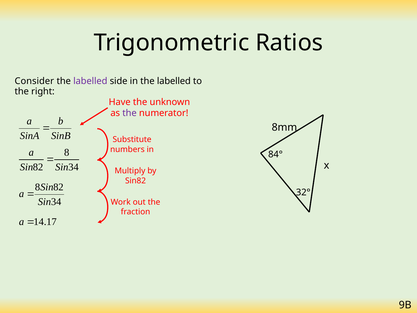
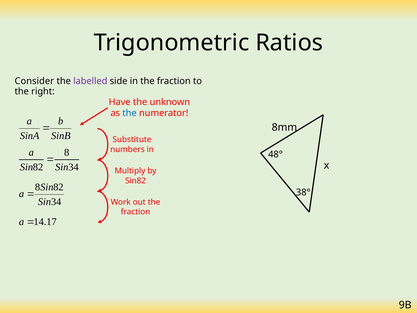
in the labelled: labelled -> fraction (174, 81)
the colour: purple -> blue (130, 113)
84°: 84° -> 48° (275, 154)
32°: 32° -> 38° (303, 192)
